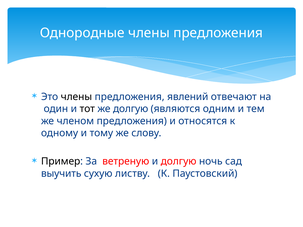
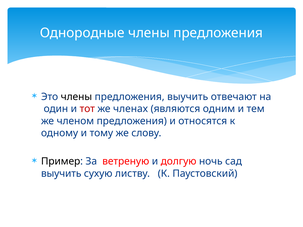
предложения явлений: явлений -> выучить (188, 97)
тот colour: black -> red (87, 109)
же долгую: долгую -> членах (131, 109)
